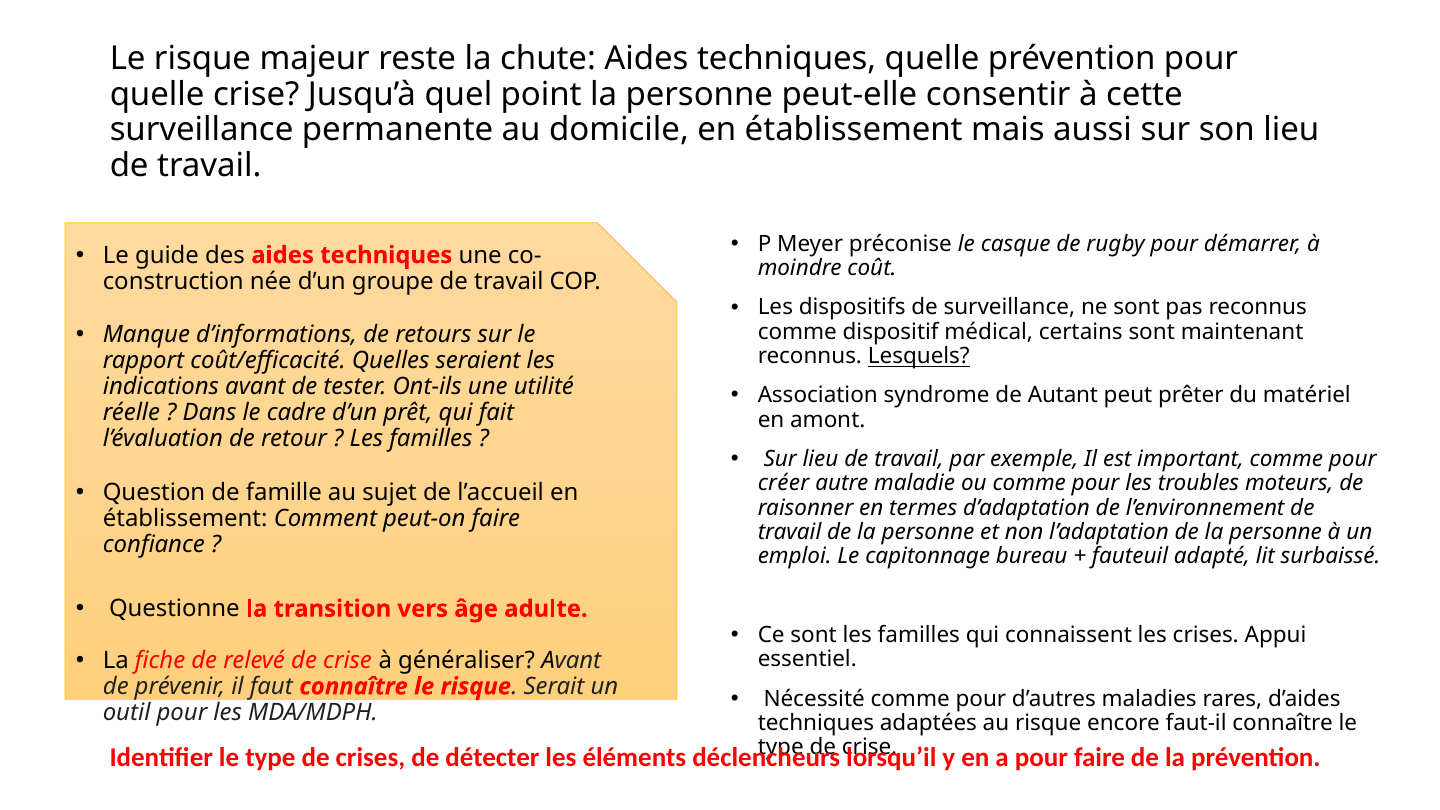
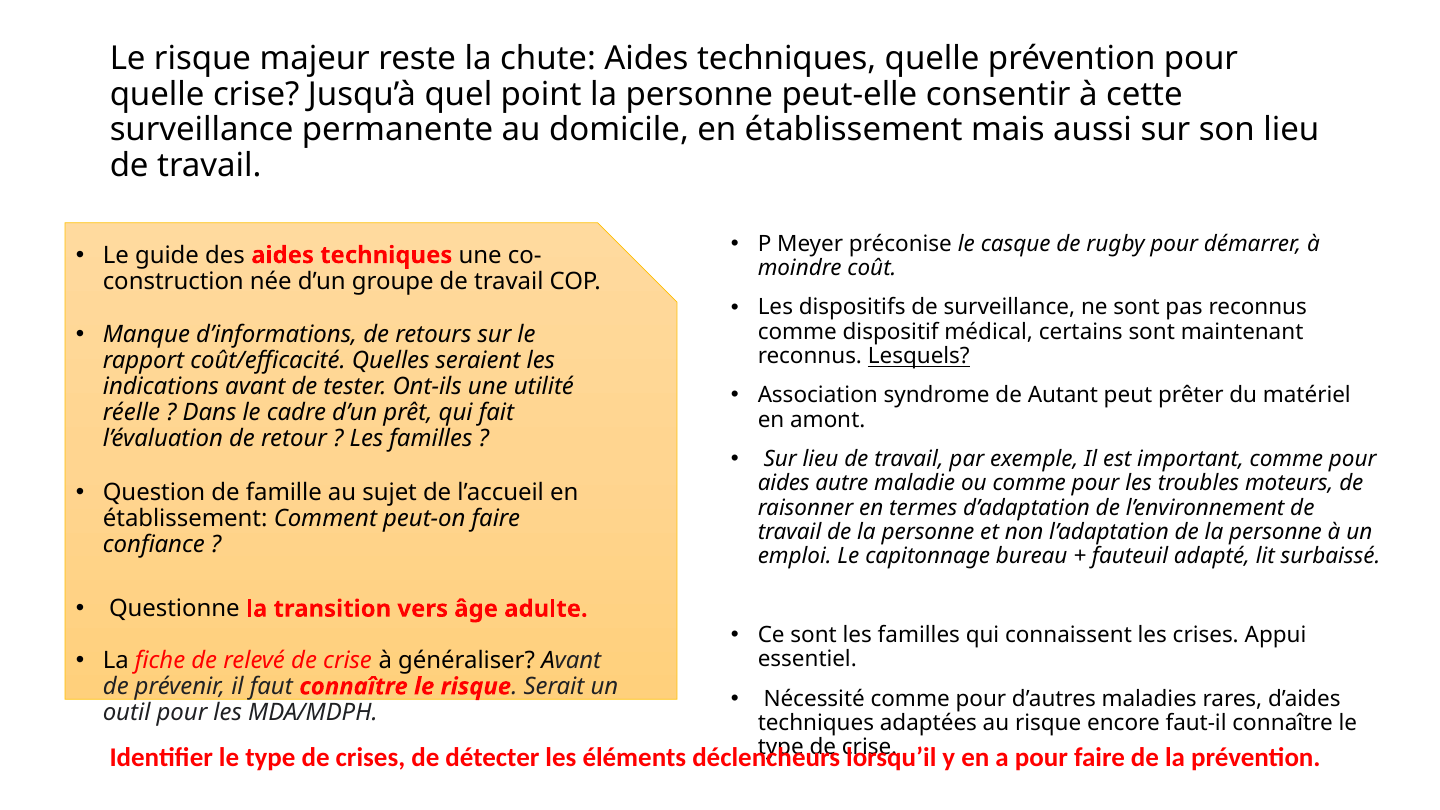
créer: créer -> aides (784, 483)
